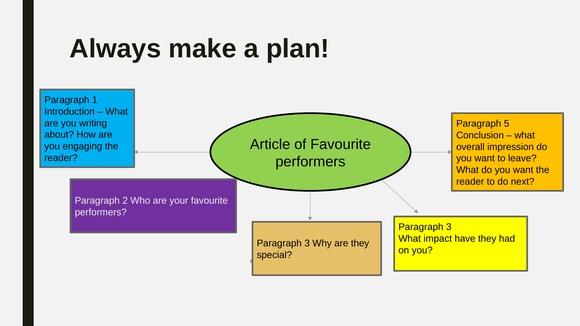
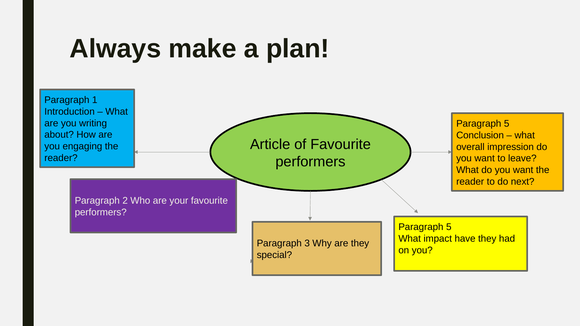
3: 3 -> 5 (449, 227)
